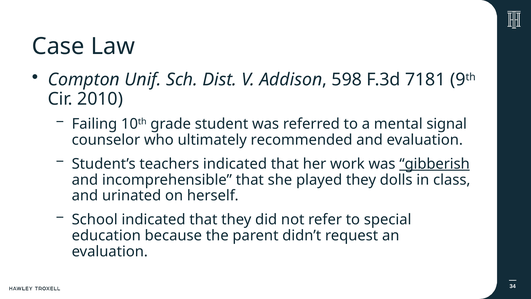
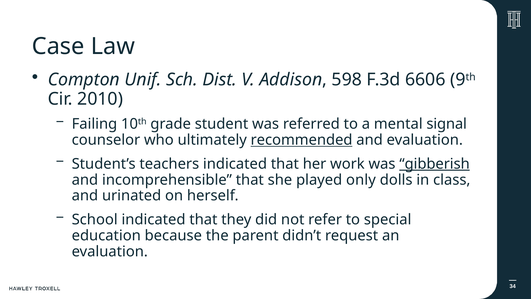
7181: 7181 -> 6606 (425, 80)
recommended underline: none -> present (302, 140)
played they: they -> only (361, 180)
